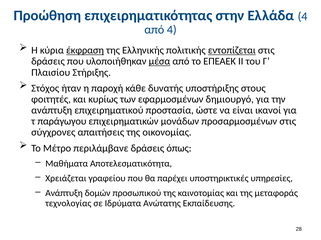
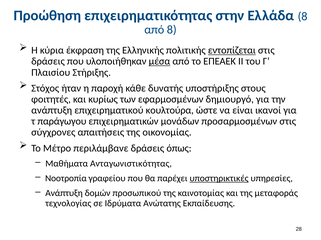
Ελλάδα 4: 4 -> 8 (303, 16)
από 4: 4 -> 8 (172, 30)
έκφραση underline: present -> none (85, 50)
προστασία: προστασία -> κουλτούρα (170, 111)
Αποτελεσματικότητα: Αποτελεσματικότητα -> Ανταγωνιστικότητας (131, 164)
Χρειάζεται: Χρειάζεται -> Νοοτροπία (66, 179)
υποστηρικτικές underline: none -> present (219, 179)
